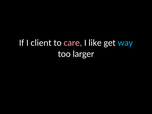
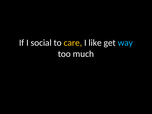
client: client -> social (41, 43)
care colour: pink -> yellow (73, 43)
larger: larger -> much (83, 54)
